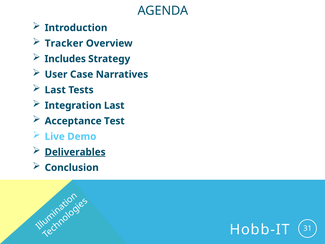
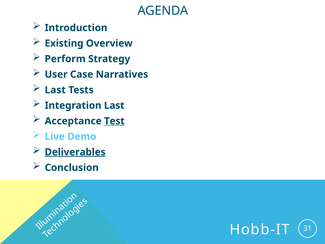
Tracker: Tracker -> Existing (64, 43)
Includes: Includes -> Perform (65, 59)
Test underline: none -> present (114, 121)
